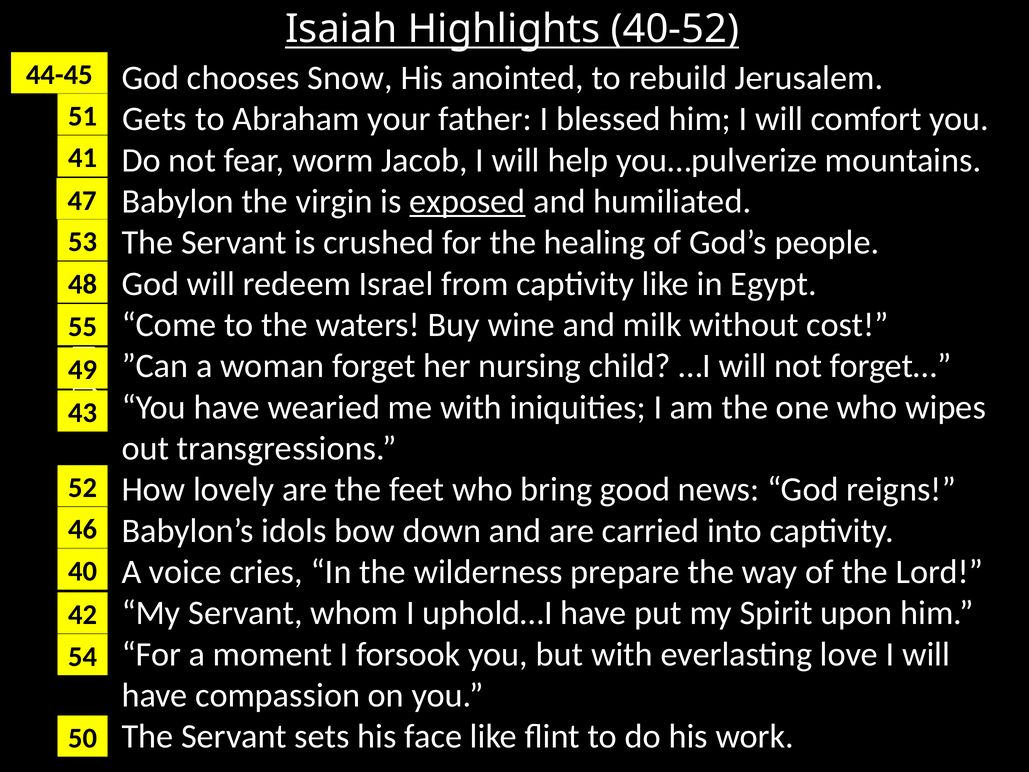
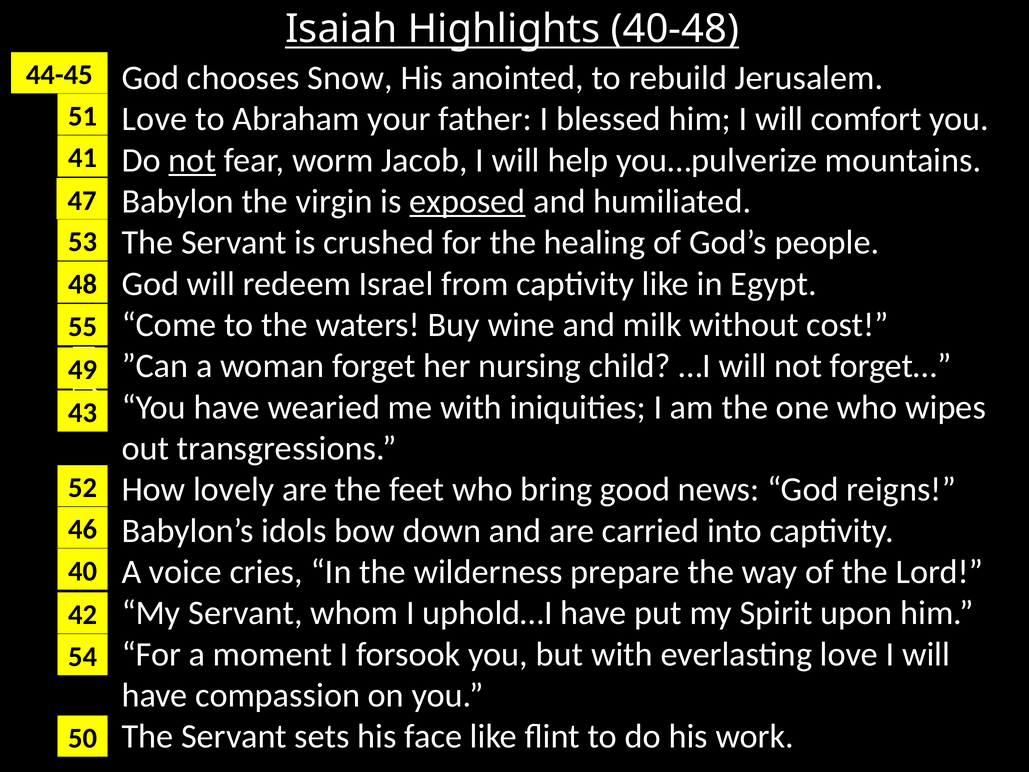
40-52: 40-52 -> 40-48 (675, 29)
Gets: Gets -> Love (154, 119)
not underline: none -> present (192, 160)
